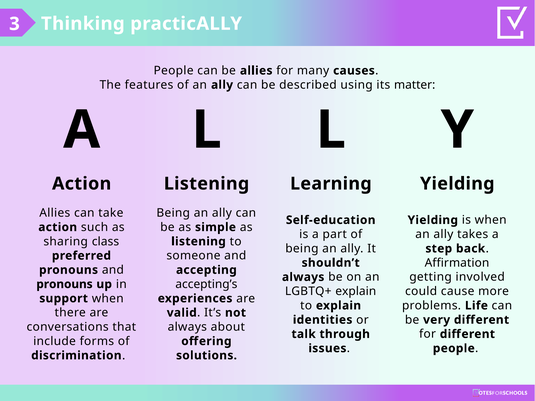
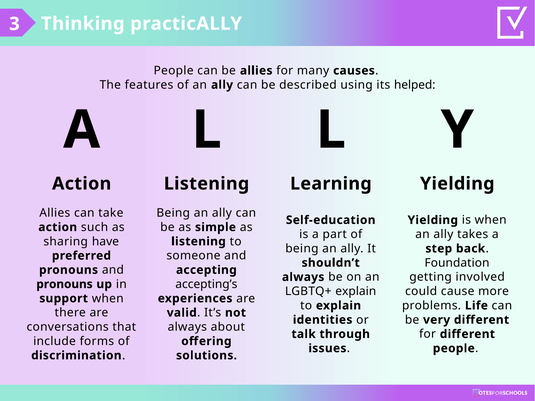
matter: matter -> helped (415, 85)
class: class -> have (105, 242)
Affirmation: Affirmation -> Foundation (457, 263)
